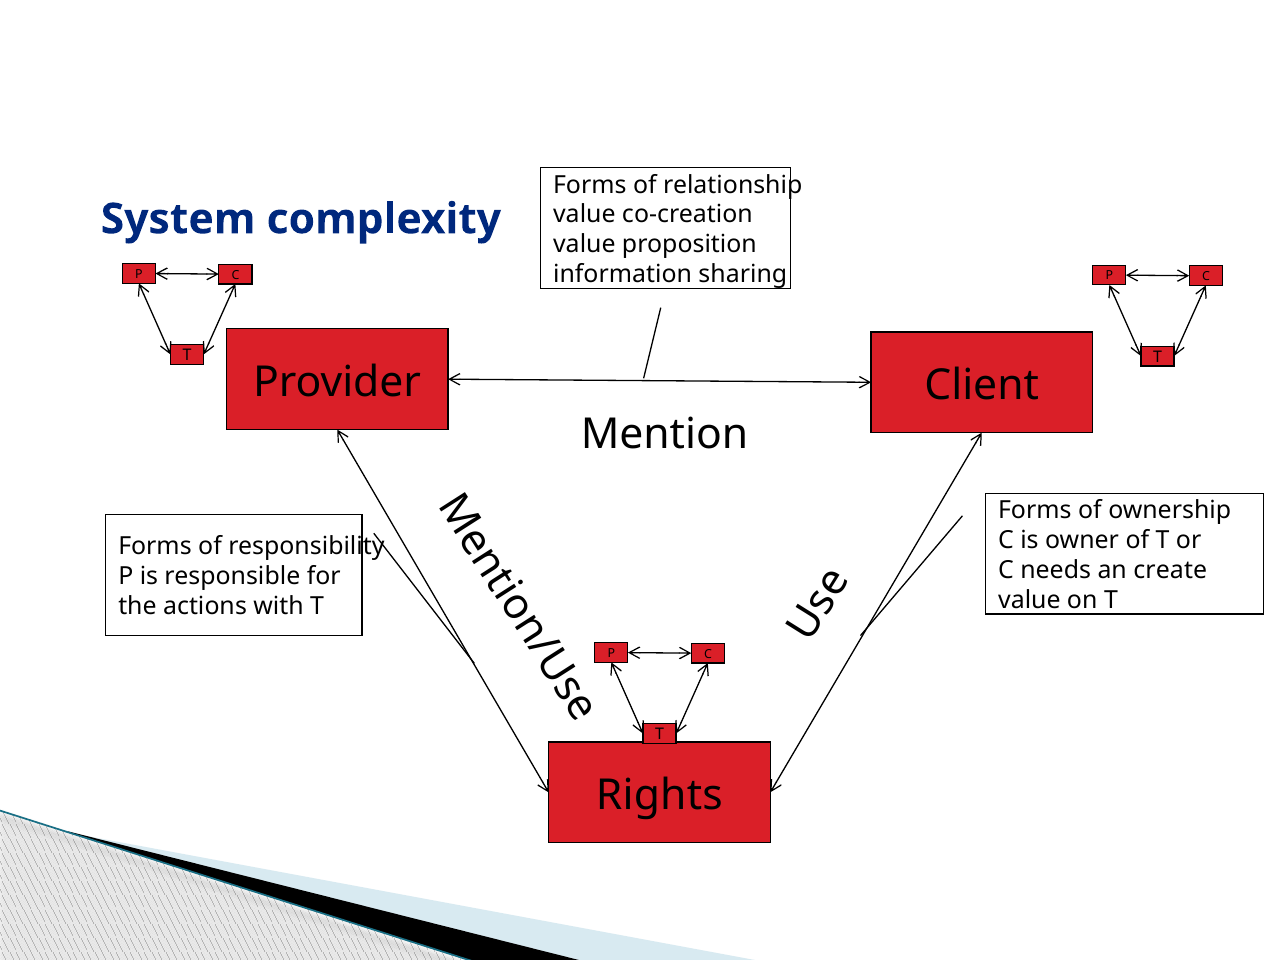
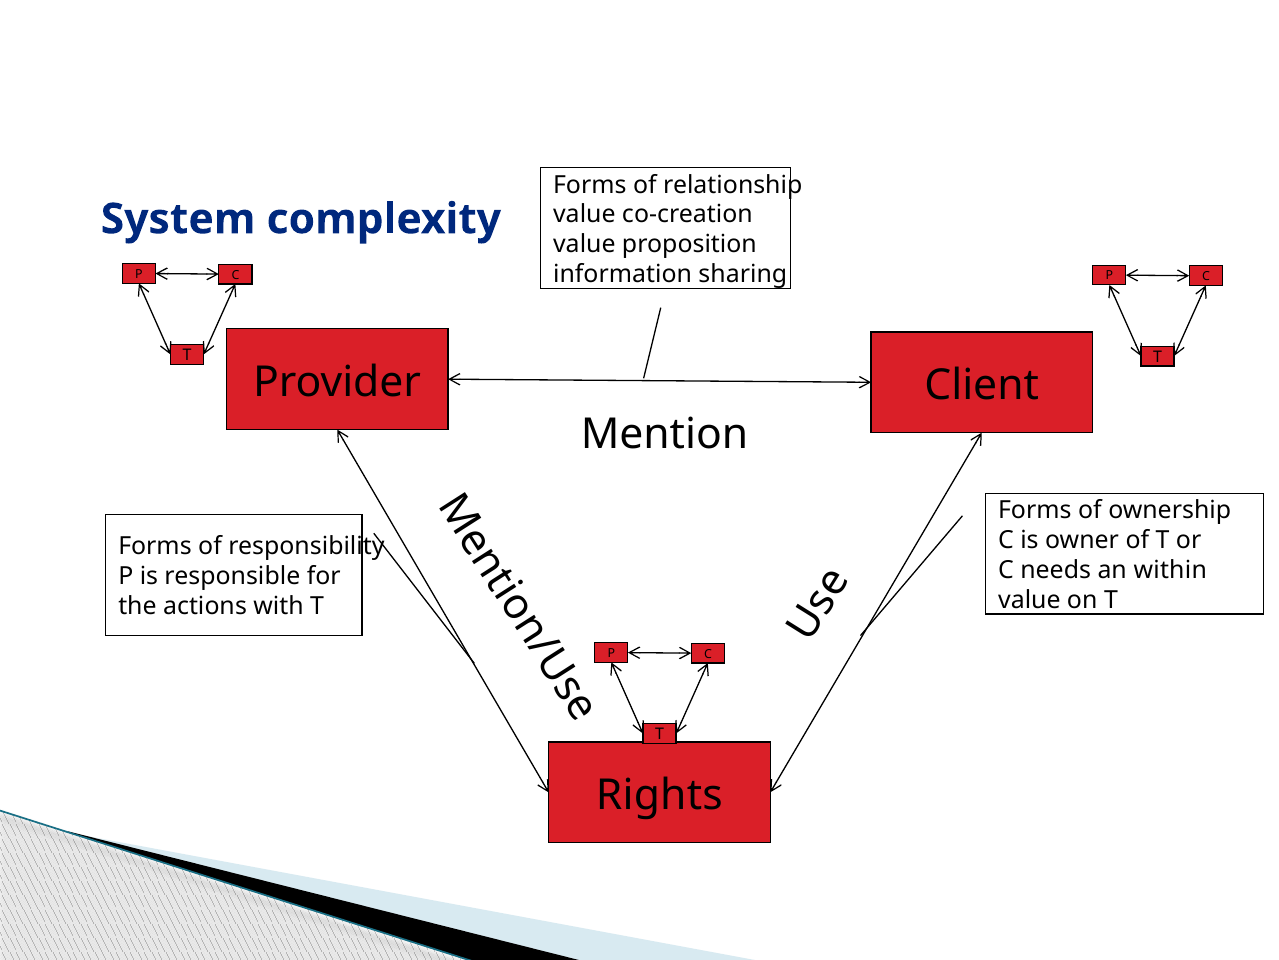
create: create -> within (1170, 570)
